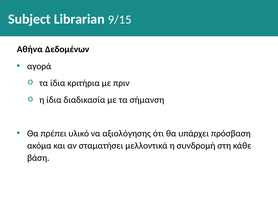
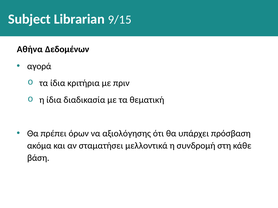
σήμανση: σήμανση -> θεματική (147, 100)
υλικό: υλικό -> όρων (79, 134)
